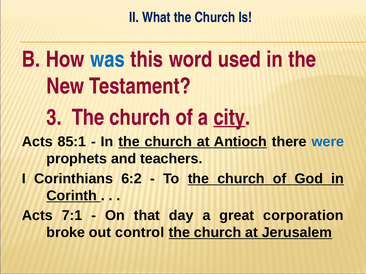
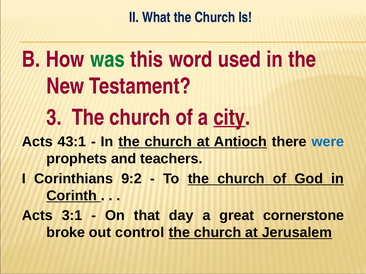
was colour: blue -> green (107, 60)
85:1: 85:1 -> 43:1 (72, 142)
6:2: 6:2 -> 9:2 (132, 179)
7:1: 7:1 -> 3:1 (72, 216)
corporation: corporation -> cornerstone (304, 216)
